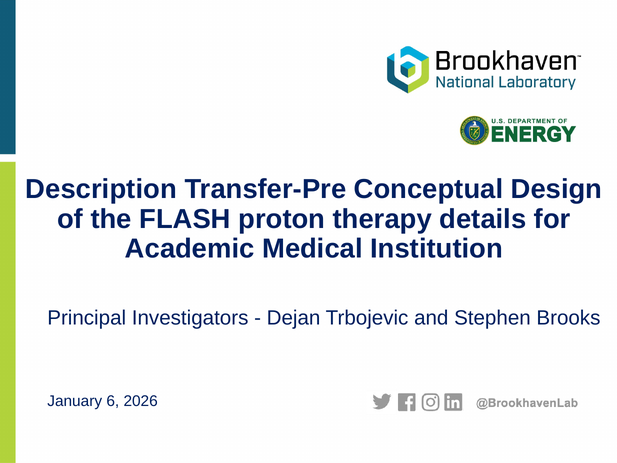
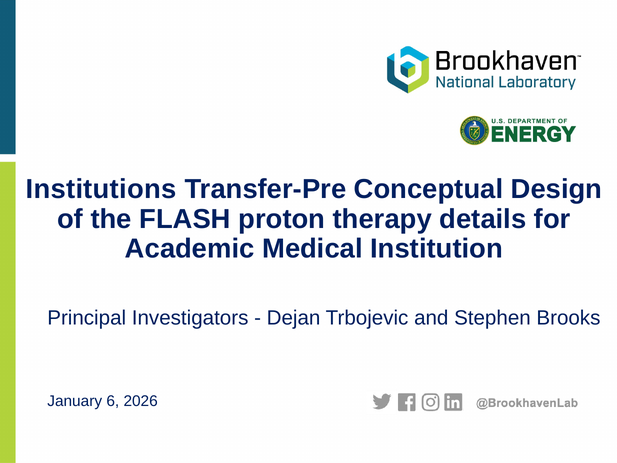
Description: Description -> Institutions (101, 189)
